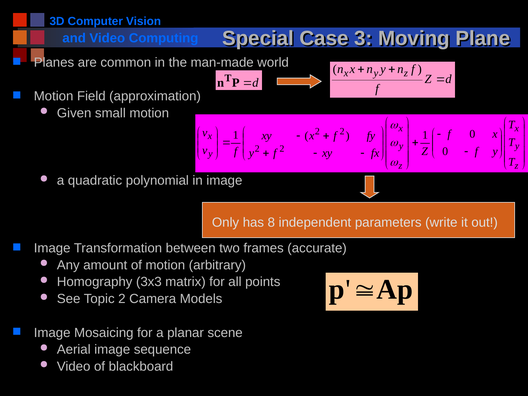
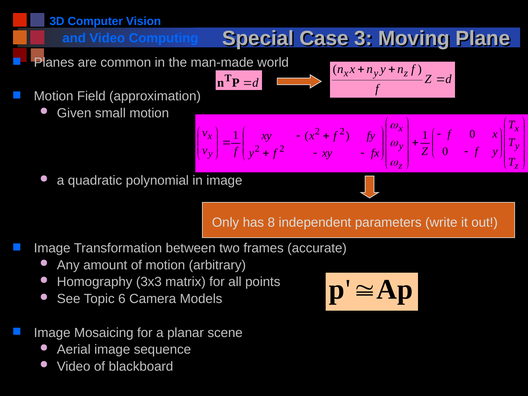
Topic 2: 2 -> 6 (122, 299)
